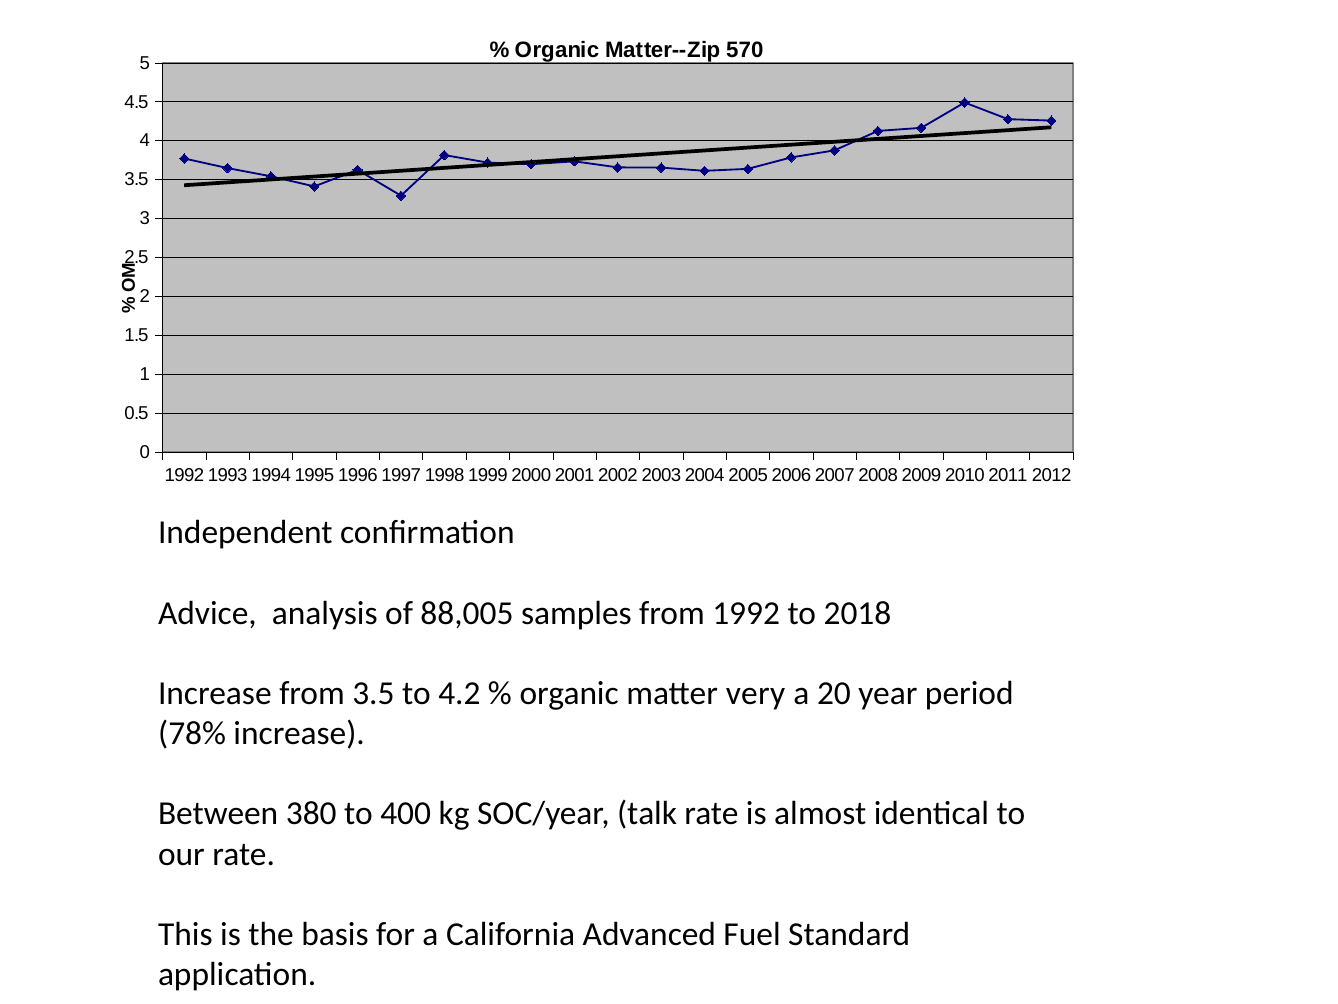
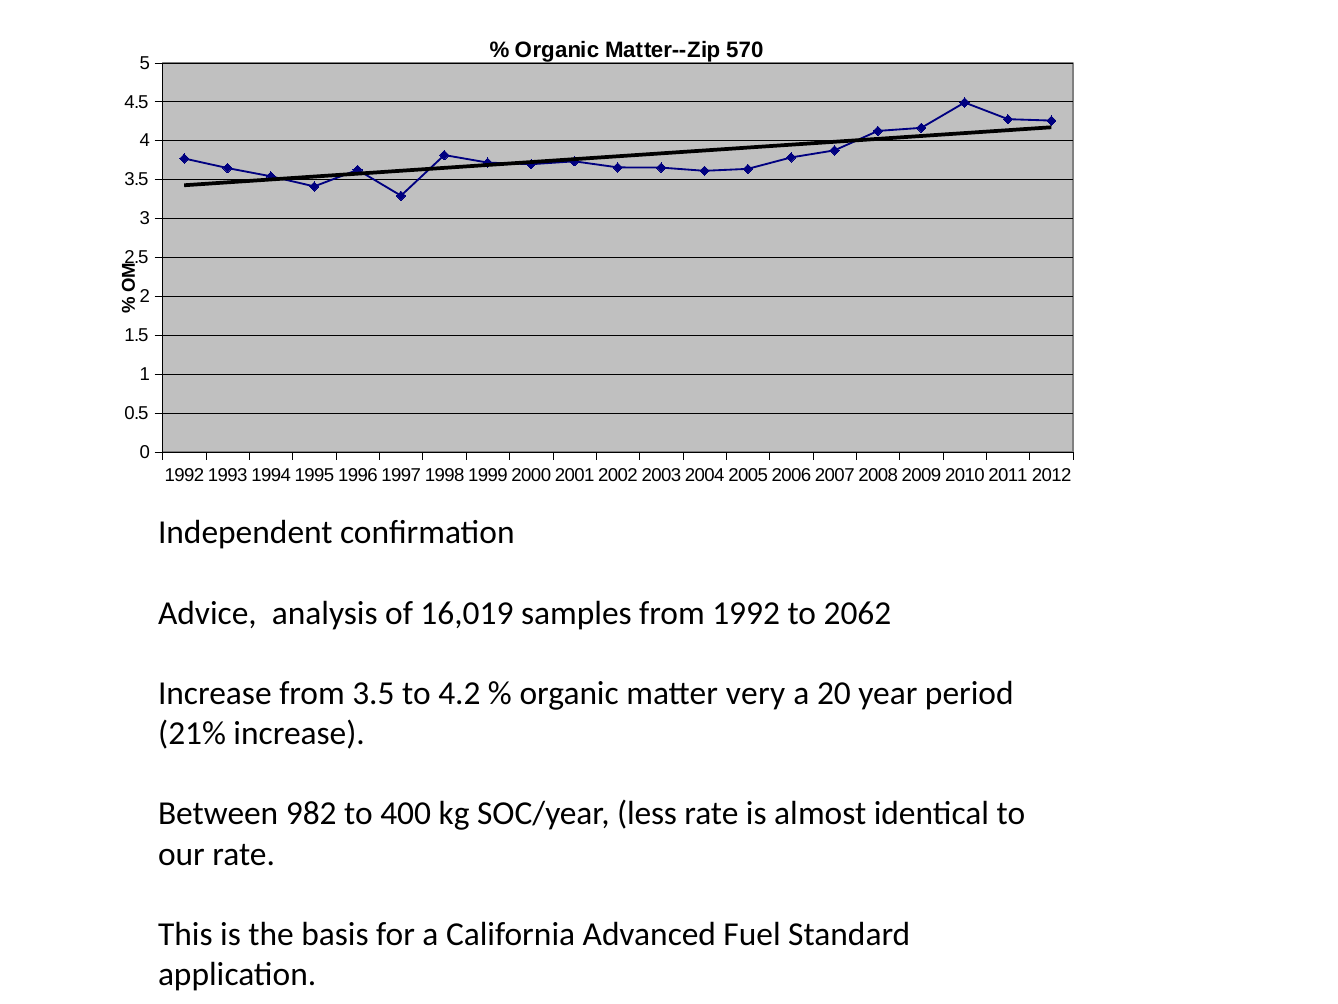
88,005: 88,005 -> 16,019 (467, 613)
2018: 2018 -> 2062 (857, 613)
78%: 78% -> 21% (192, 733)
380: 380 -> 982 (311, 814)
talk: talk -> less (647, 814)
